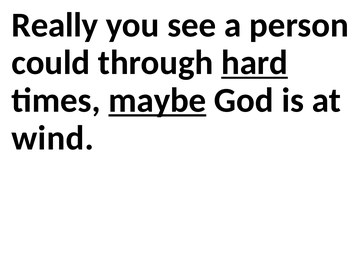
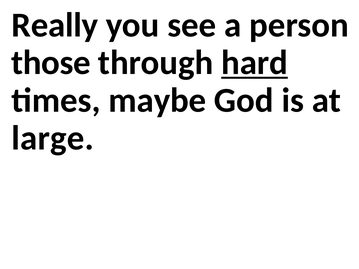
could: could -> those (51, 63)
maybe underline: present -> none (157, 100)
wind: wind -> large (53, 138)
